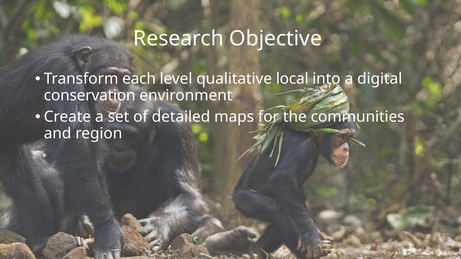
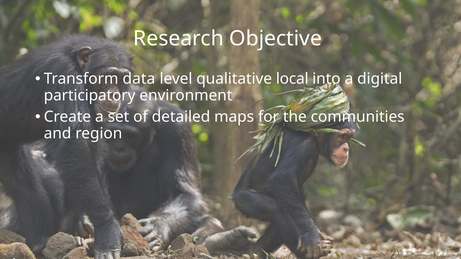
each: each -> data (139, 79)
conservation: conservation -> participatory (90, 96)
